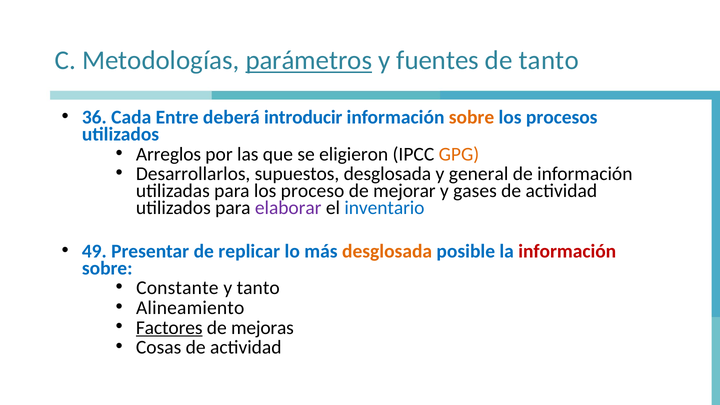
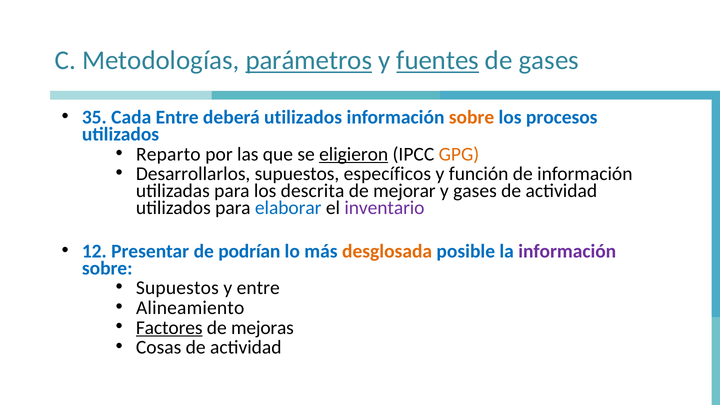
fuentes underline: none -> present (438, 61)
de tanto: tanto -> gases (549, 61)
36: 36 -> 35 (94, 118)
deberá introducir: introducir -> utilizados (303, 118)
Arreglos: Arreglos -> Reparto (168, 154)
eligieron underline: none -> present (354, 154)
supuestos desglosada: desglosada -> específicos (387, 174)
general: general -> función (479, 174)
proceso: proceso -> descrita (313, 191)
elaborar colour: purple -> blue (288, 208)
inventario colour: blue -> purple (384, 208)
49: 49 -> 12 (94, 251)
replicar: replicar -> podrían (249, 251)
información colour: red -> purple (567, 251)
Constante: Constante -> Supuestos (177, 288)
y tanto: tanto -> entre (258, 288)
